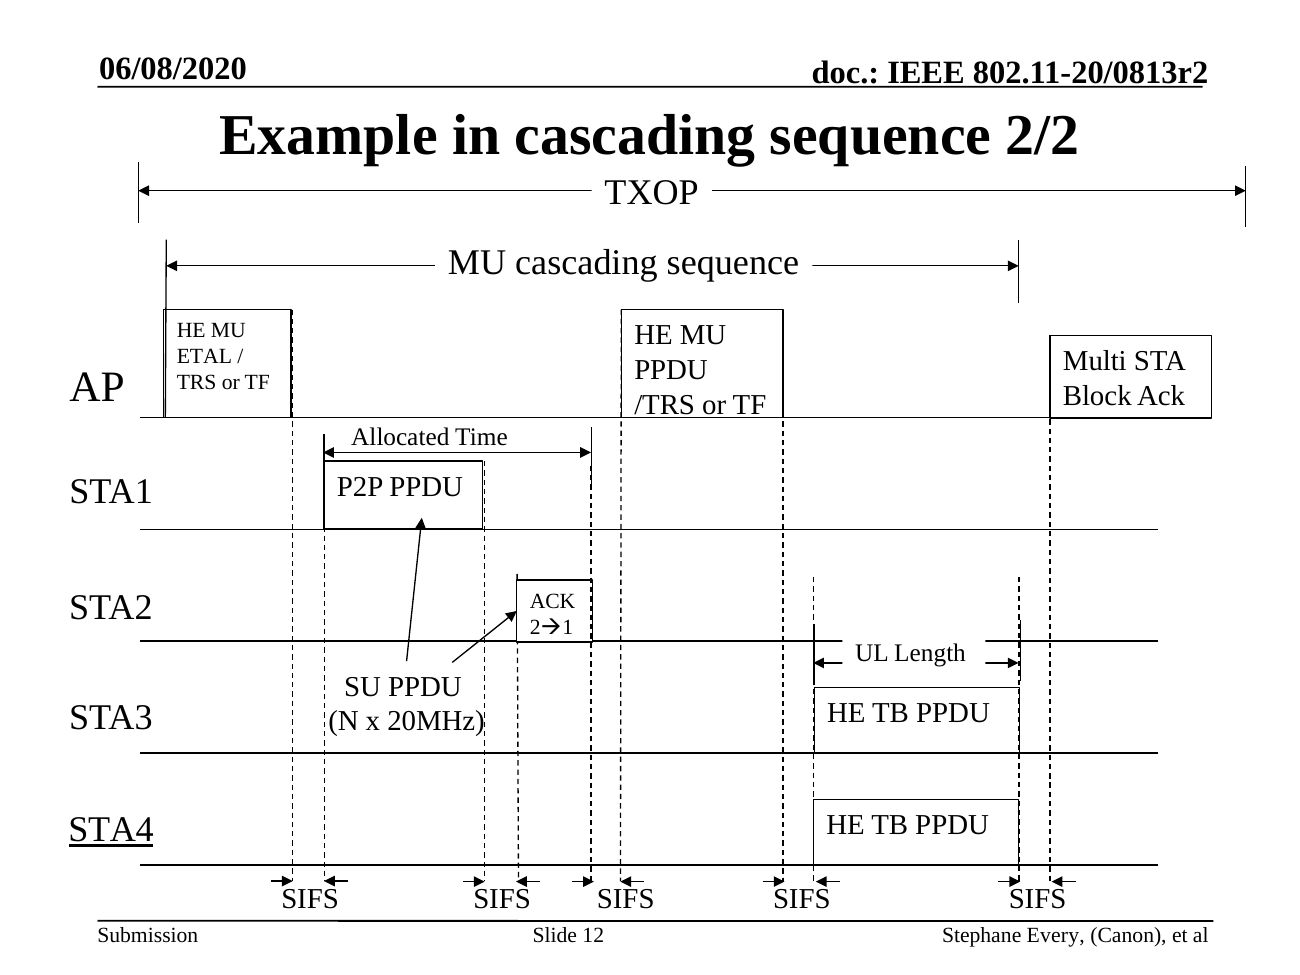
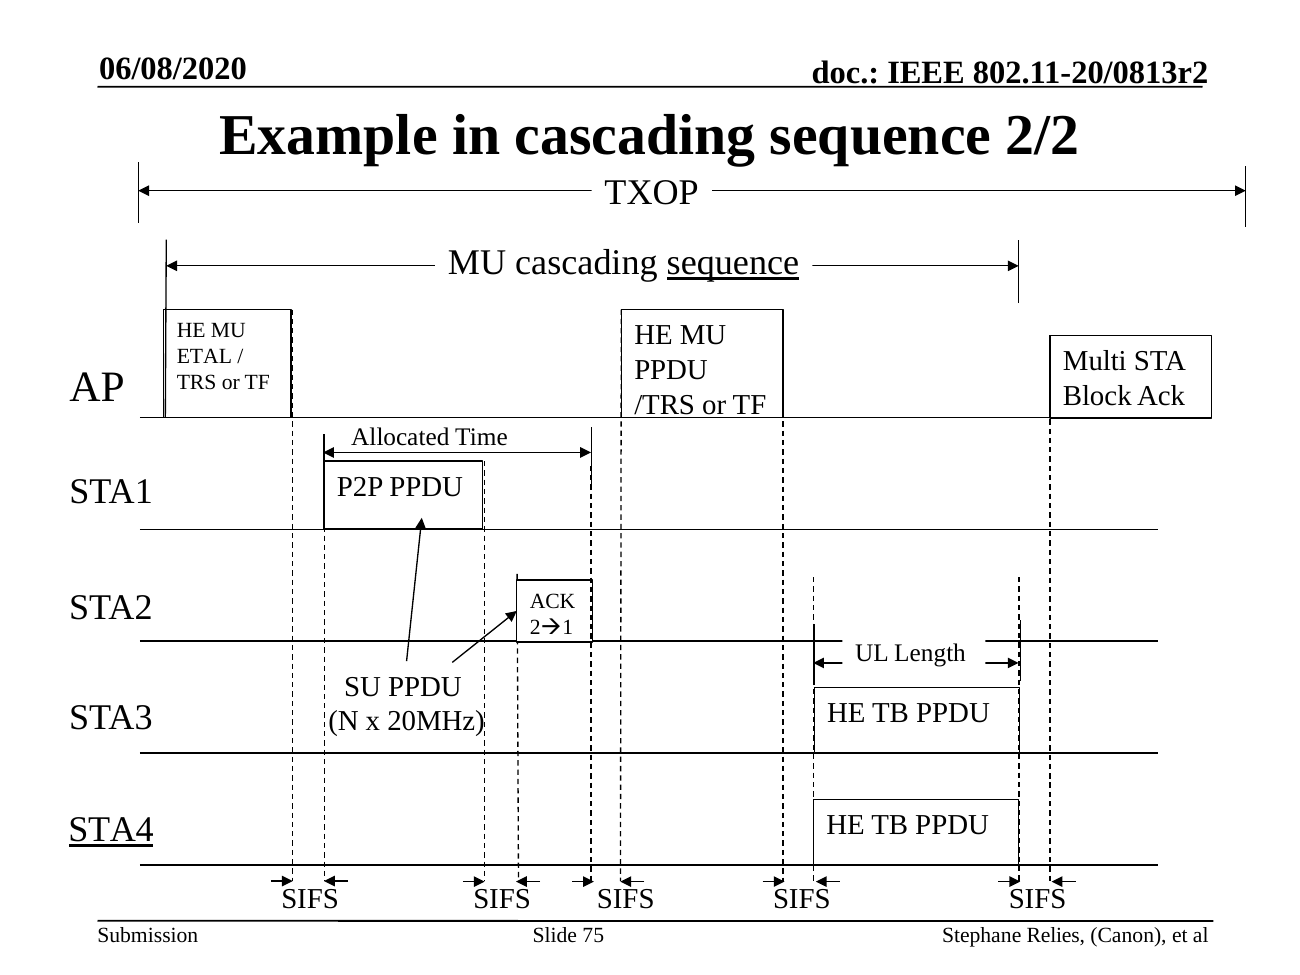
sequence underline: none -> present (733, 263)
12: 12 -> 75 (593, 935)
Every: Every -> Relies (1056, 935)
